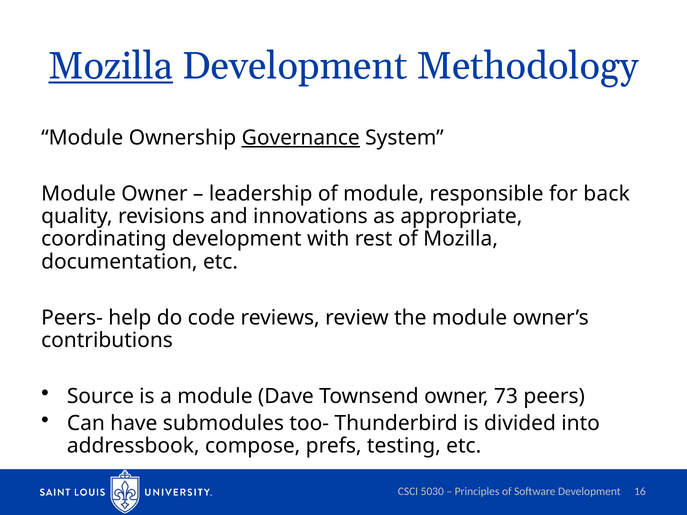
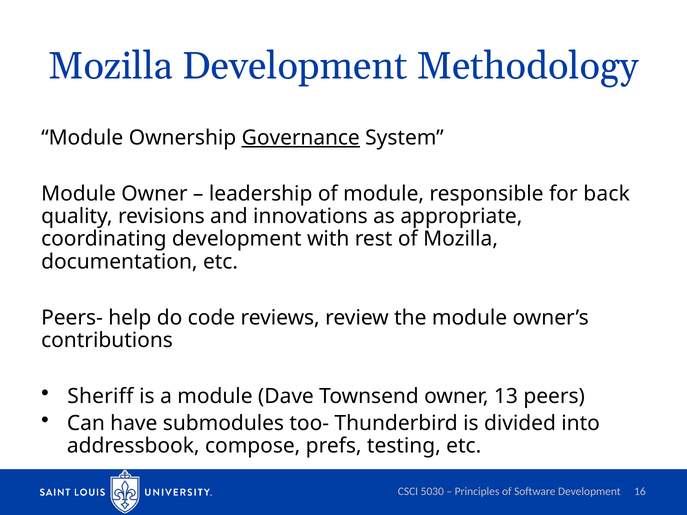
Mozilla underline: present -> none (111, 66)
Source: Source -> Sheriff (100, 397)
73: 73 -> 13 (506, 397)
